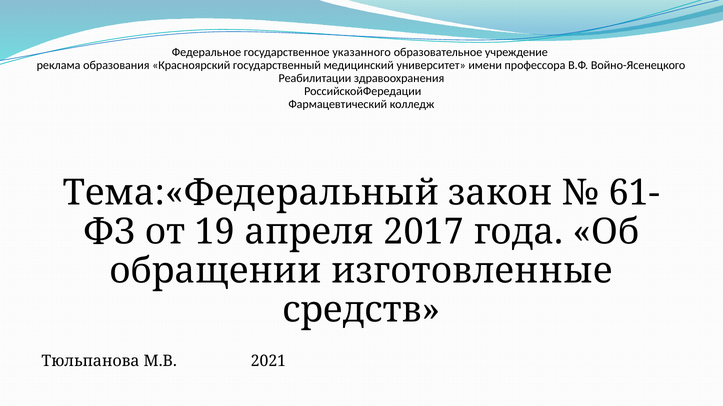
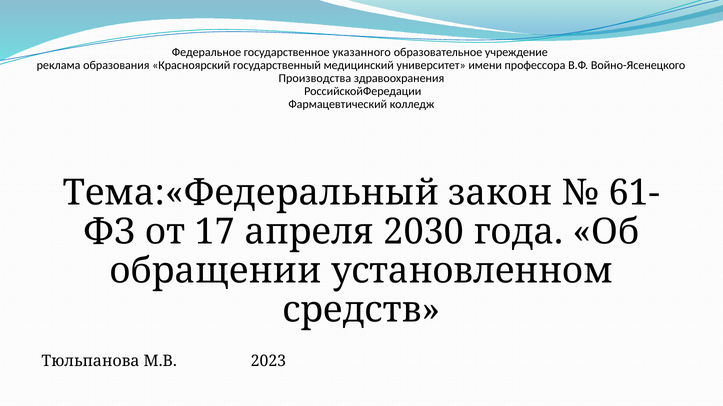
Реабилитации: Реабилитации -> Производства (315, 79)
19: 19 -> 17 (215, 232)
2017: 2017 -> 2030 (424, 232)
изготовленные: изготовленные -> установленном (472, 271)
2021: 2021 -> 2023 (268, 362)
